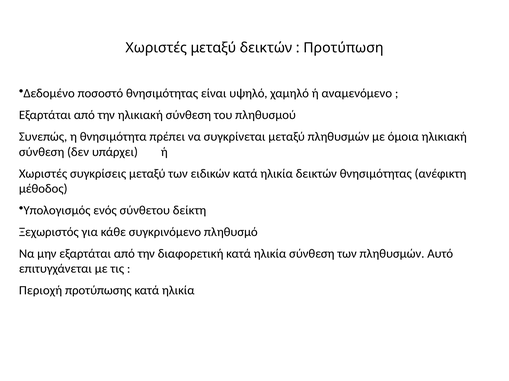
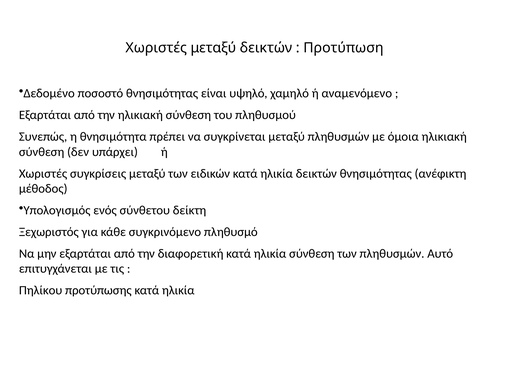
Περιοχή: Περιοχή -> Πηλίκου (41, 291)
